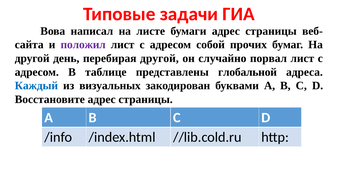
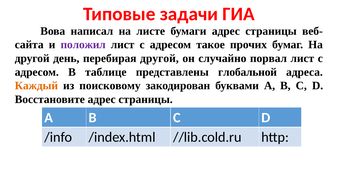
собой: собой -> такое (211, 45)
Каждый colour: blue -> orange (36, 86)
визуальных: визуальных -> поисковому (110, 86)
